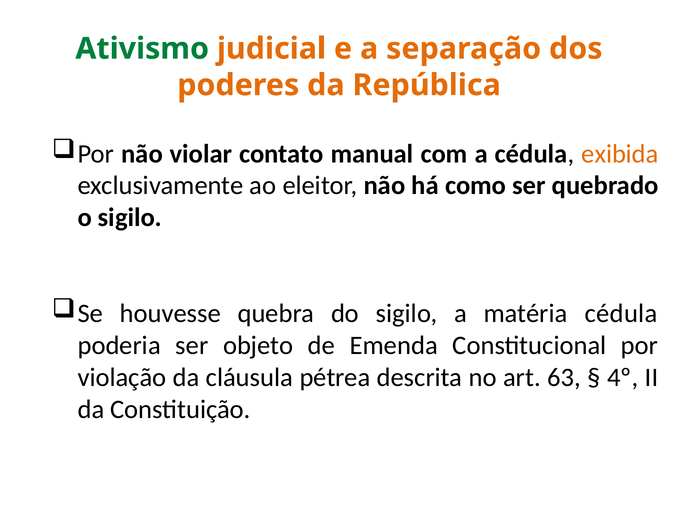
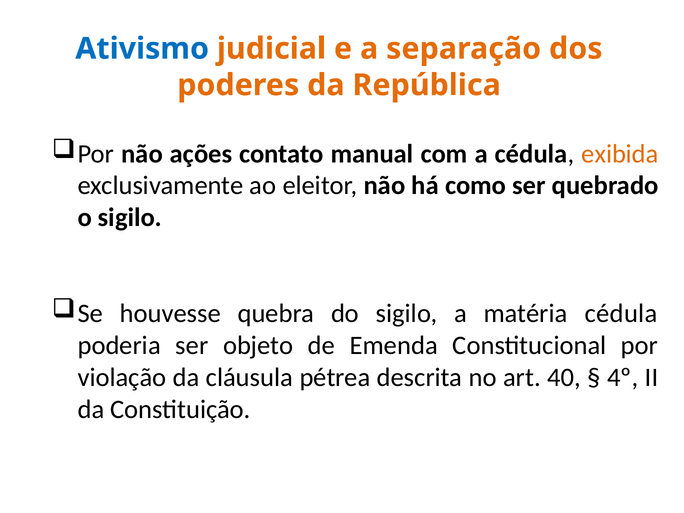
Ativismo colour: green -> blue (142, 49)
violar: violar -> ações (201, 154)
63: 63 -> 40 (564, 377)
